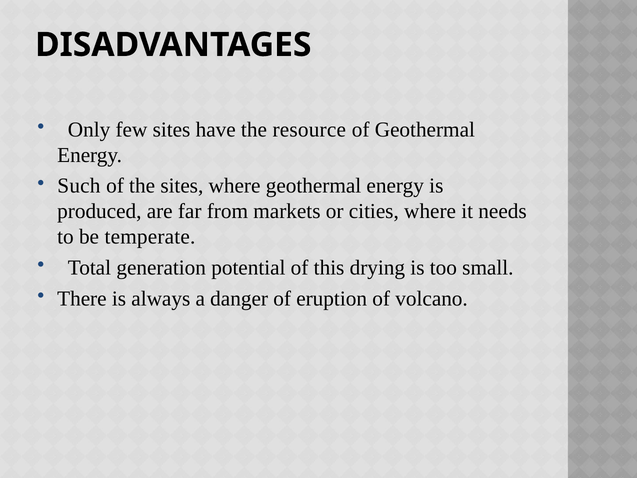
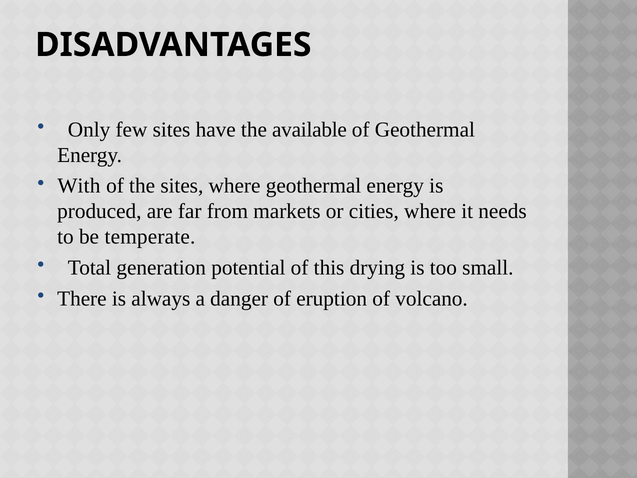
resource: resource -> available (309, 130)
Such: Such -> With (79, 186)
